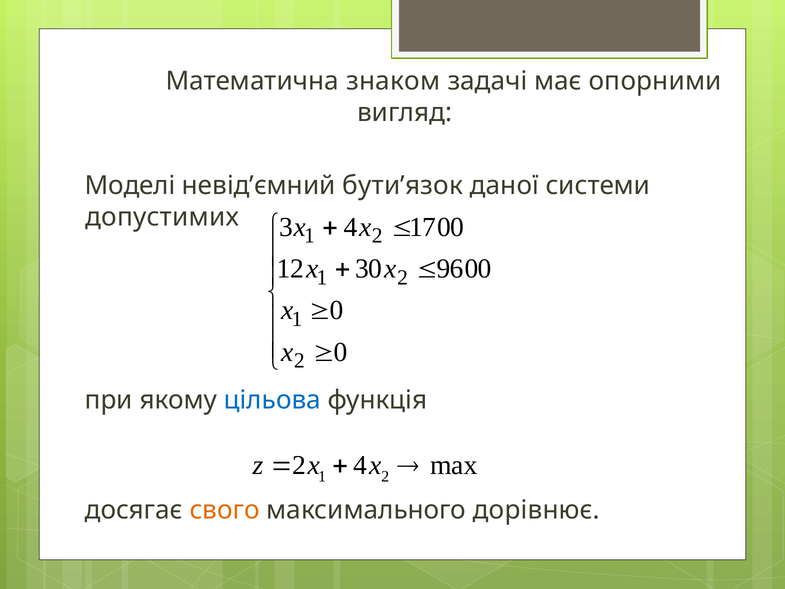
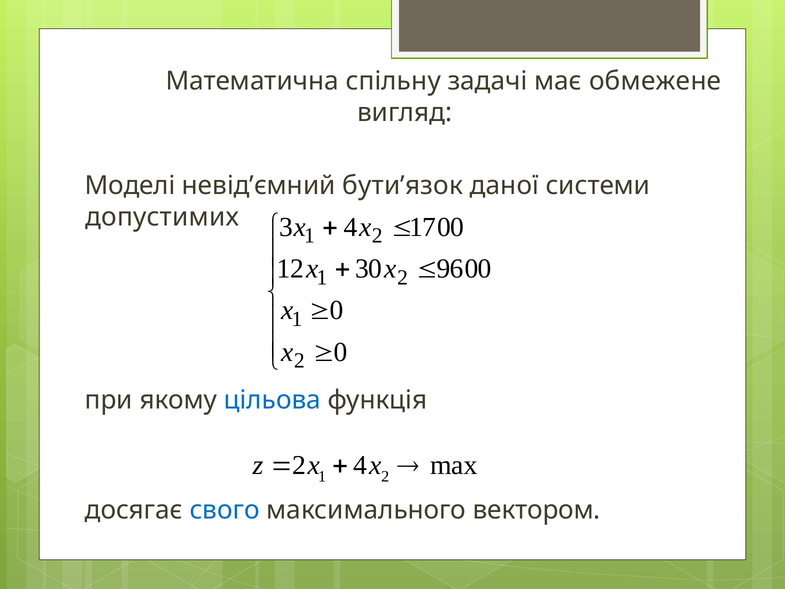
знаком: знаком -> спільну (393, 81)
опорними: опорними -> обмежене (655, 81)
свого colour: orange -> blue (225, 510)
дорівнює: дорівнює -> вектором (537, 510)
